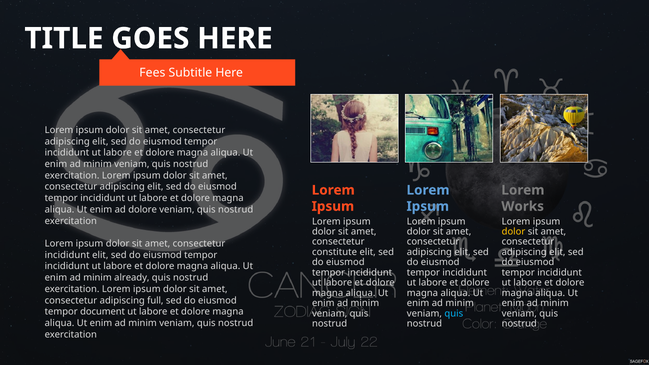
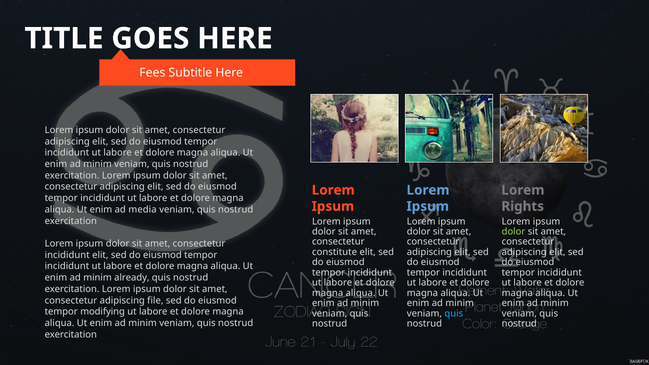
Works: Works -> Rights (523, 206)
ad dolore: dolore -> media (143, 210)
dolor colour: yellow -> light green (514, 232)
full: full -> file (155, 300)
document: document -> modifying (103, 312)
